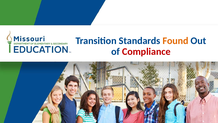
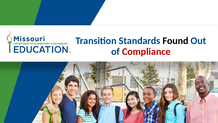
Found colour: orange -> black (175, 41)
